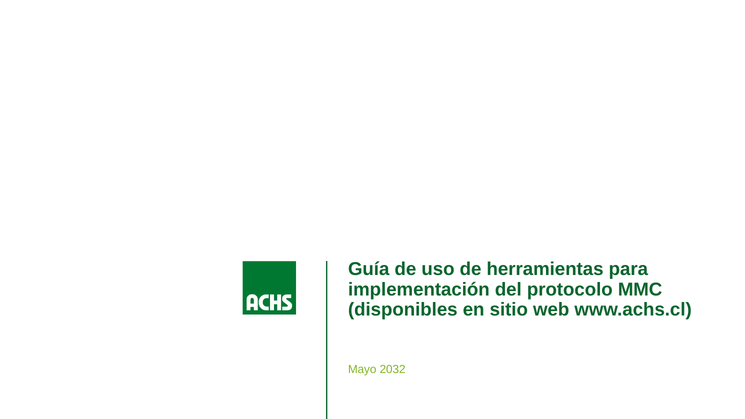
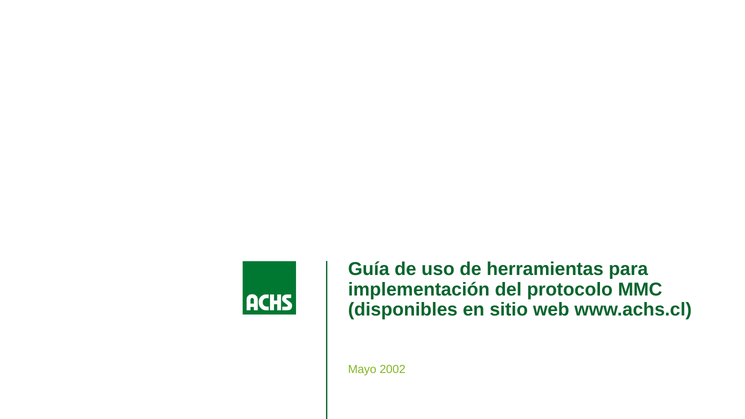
2032: 2032 -> 2002 (393, 370)
